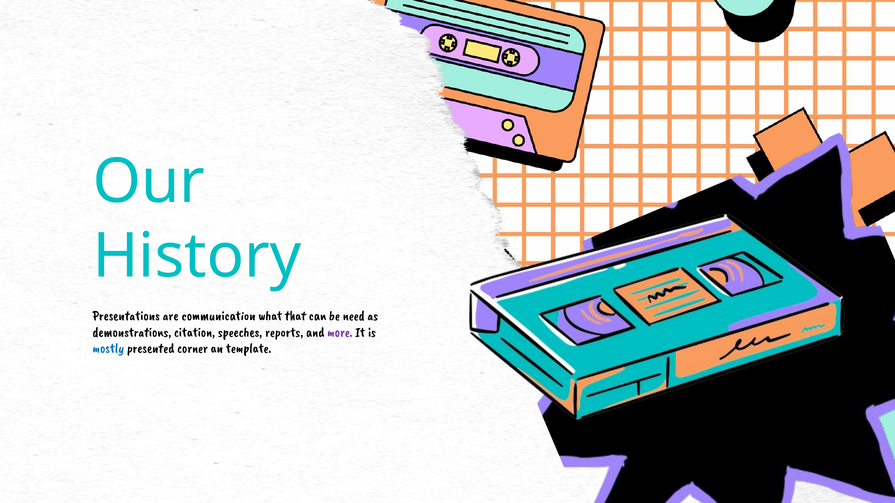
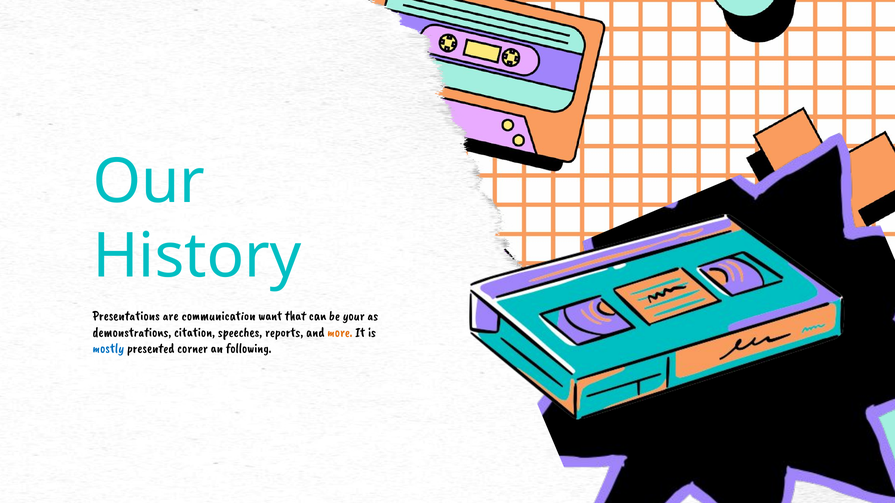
what: what -> want (270, 316)
need: need -> your (354, 316)
more colour: purple -> orange (340, 332)
template: template -> following (249, 349)
